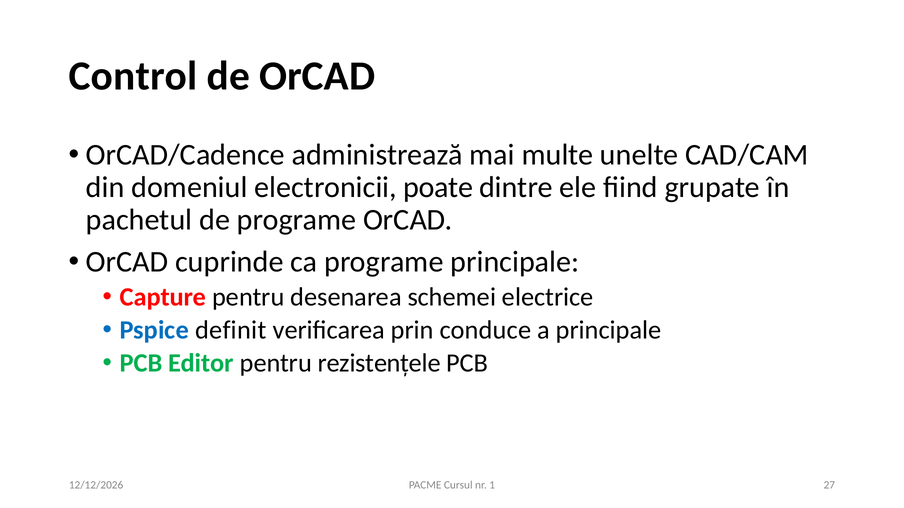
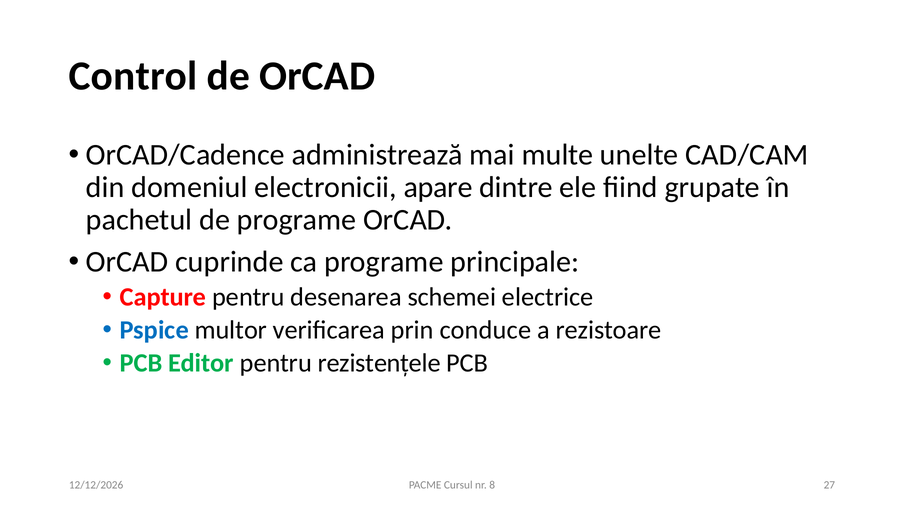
poate: poate -> apare (438, 187)
definit: definit -> multor (231, 330)
a principale: principale -> rezistoare (609, 330)
1: 1 -> 8 (492, 486)
